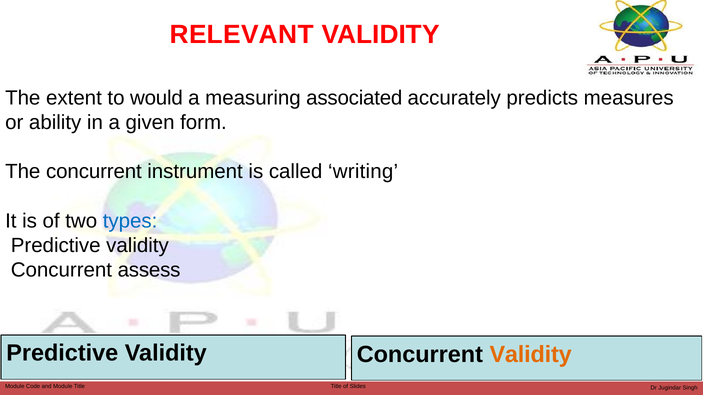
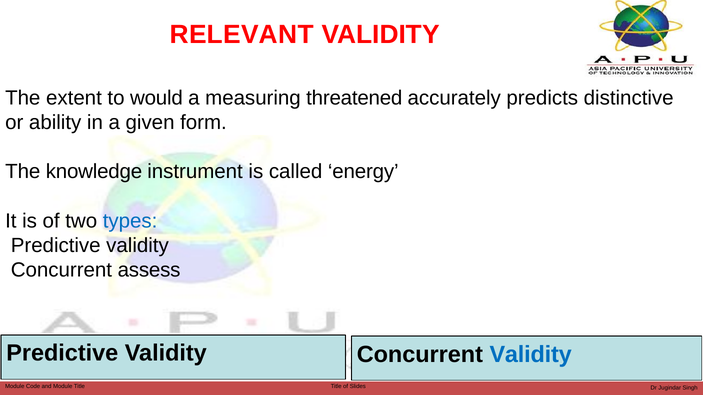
associated: associated -> threatened (354, 98)
measures: measures -> distinctive (629, 98)
The concurrent: concurrent -> knowledge (94, 172)
writing: writing -> energy (363, 172)
Validity colour: orange -> blue (531, 355)
